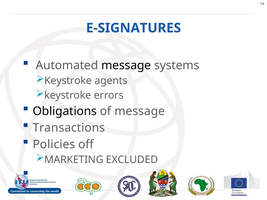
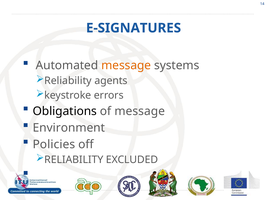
message colour: black -> orange (126, 66)
Keystroke: Keystroke -> Reliability (68, 81)
Transactions: Transactions -> Environment (69, 128)
MARKETING: MARKETING -> RELIABILITY (74, 160)
